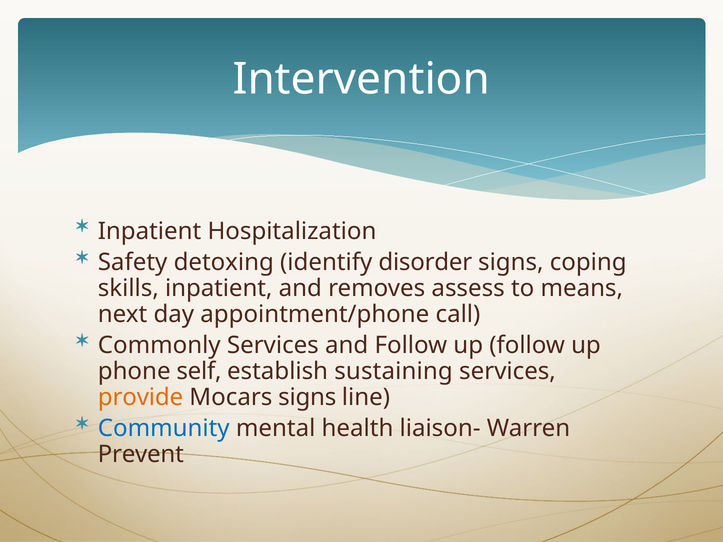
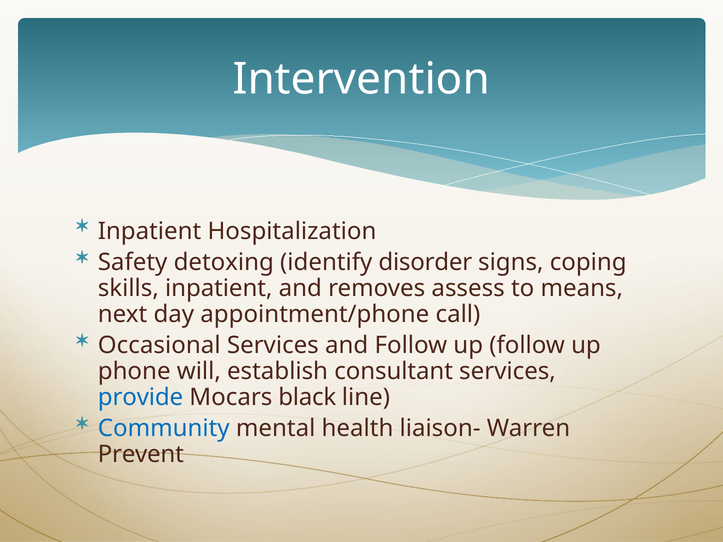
Commonly: Commonly -> Occasional (159, 346)
self: self -> will (199, 372)
sustaining: sustaining -> consultant (394, 372)
provide colour: orange -> blue (141, 398)
Mocars signs: signs -> black (307, 398)
